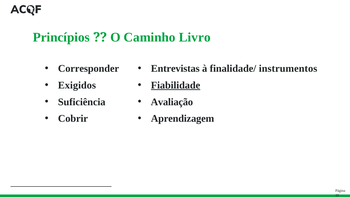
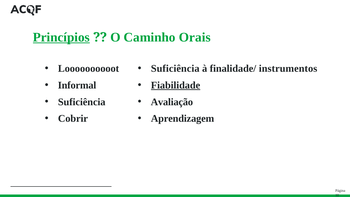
Princípios underline: none -> present (61, 37)
Livro: Livro -> Orais (195, 37)
Corresponder: Corresponder -> Loooooooooot (89, 69)
Entrevistas: Entrevistas -> Suficiência (175, 69)
Exigidos: Exigidos -> Informal (77, 85)
